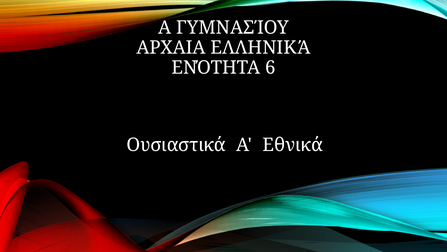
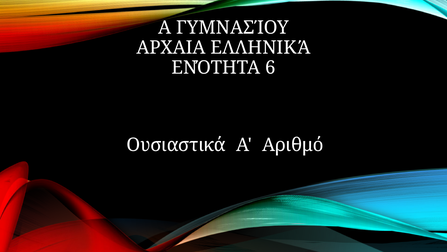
Εθνικά: Εθνικά -> Αριθμό (293, 145)
